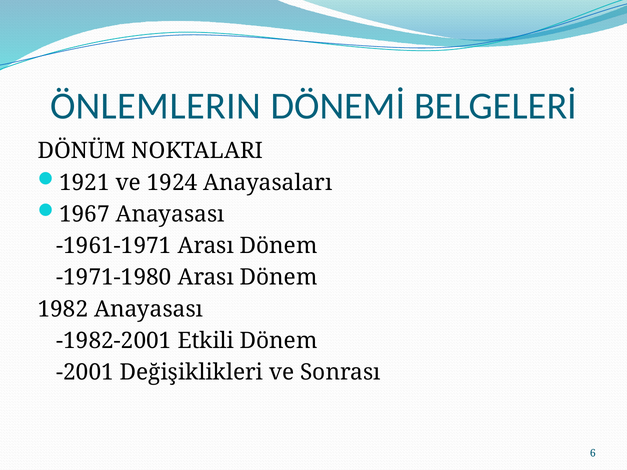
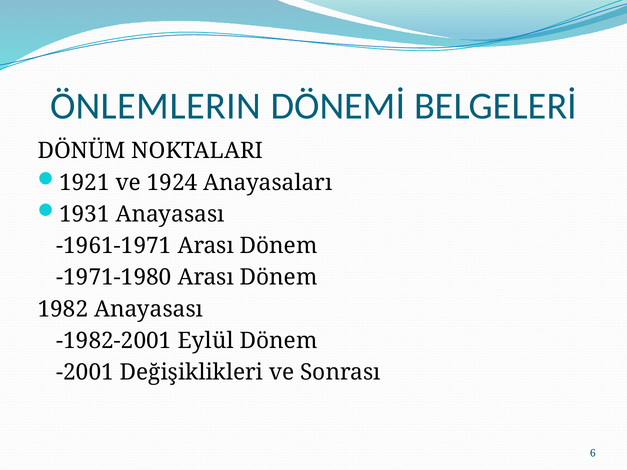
1967: 1967 -> 1931 (84, 214)
Etkili: Etkili -> Eylül (206, 341)
